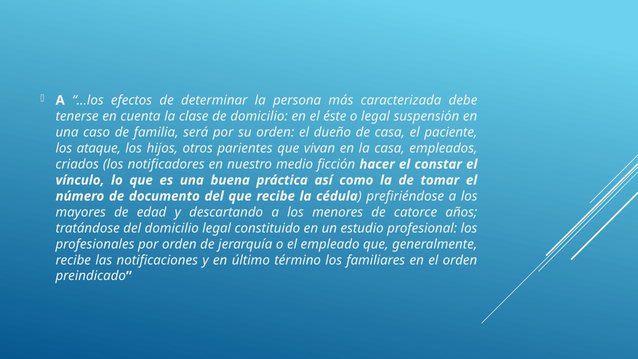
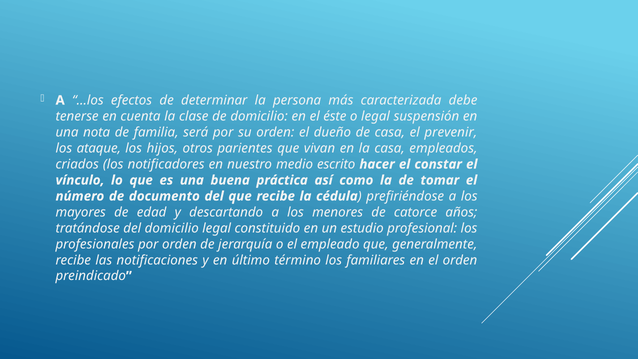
caso: caso -> nota (97, 132)
paciente: paciente -> prevenir (451, 132)
ficción: ficción -> escrito (336, 164)
